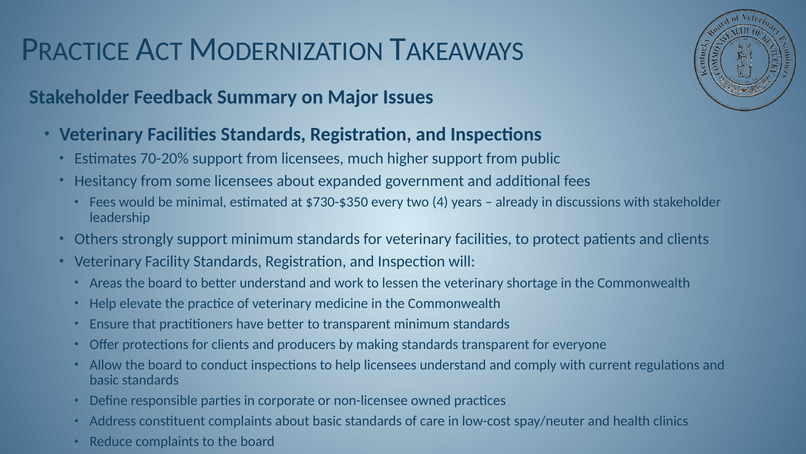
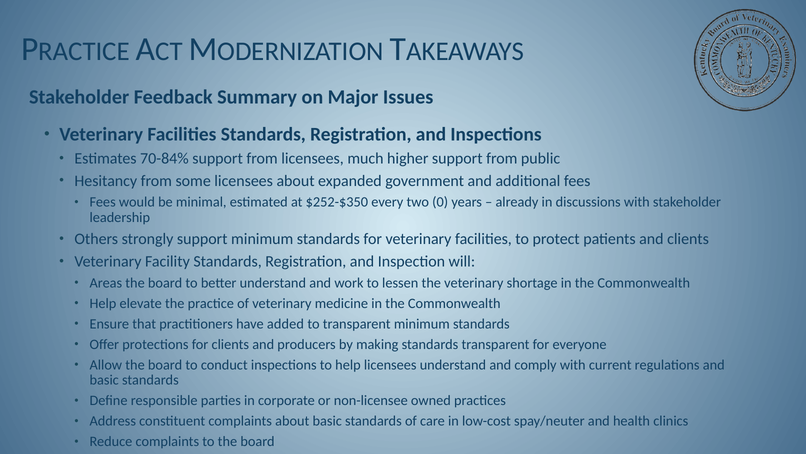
70-20%: 70-20% -> 70-84% (164, 158)
$730-$350: $730-$350 -> $252-$350 (337, 202)
4: 4 -> 0 (440, 202)
have better: better -> added (285, 323)
